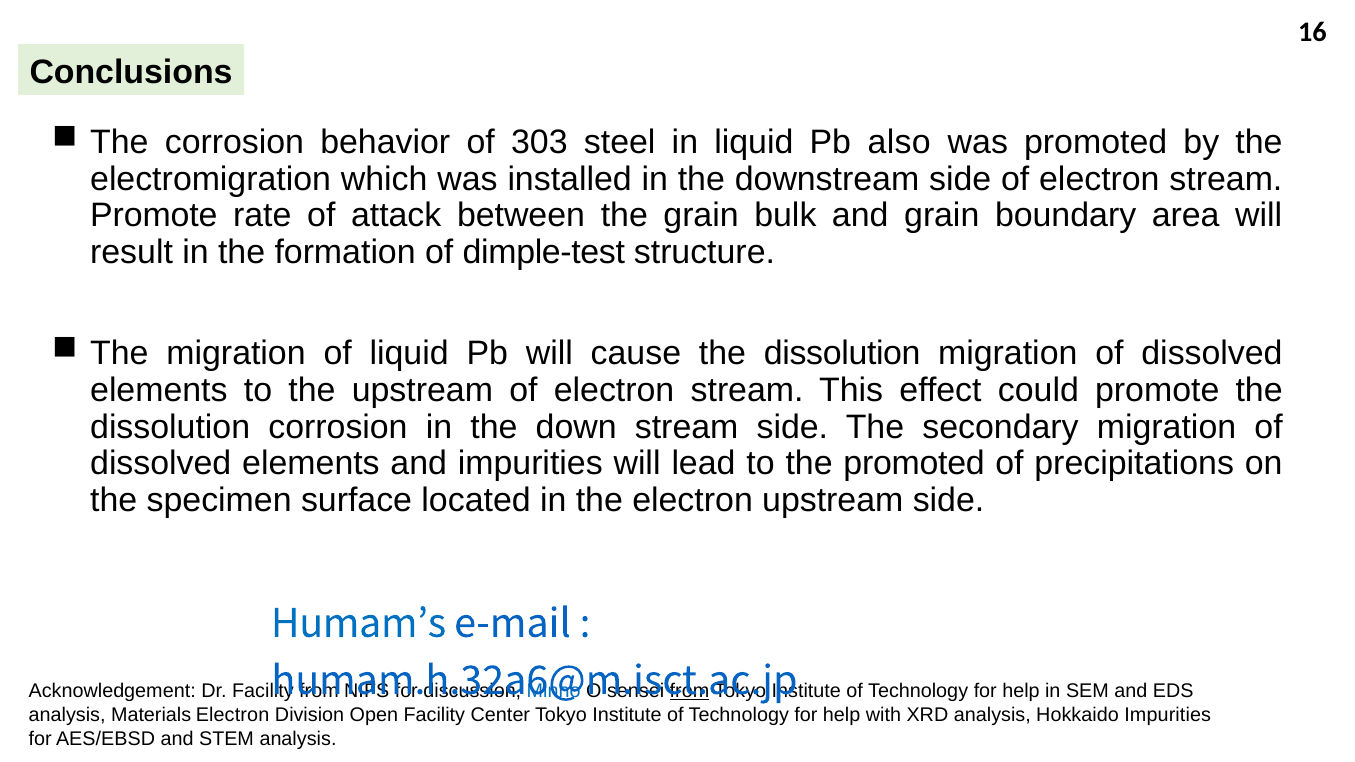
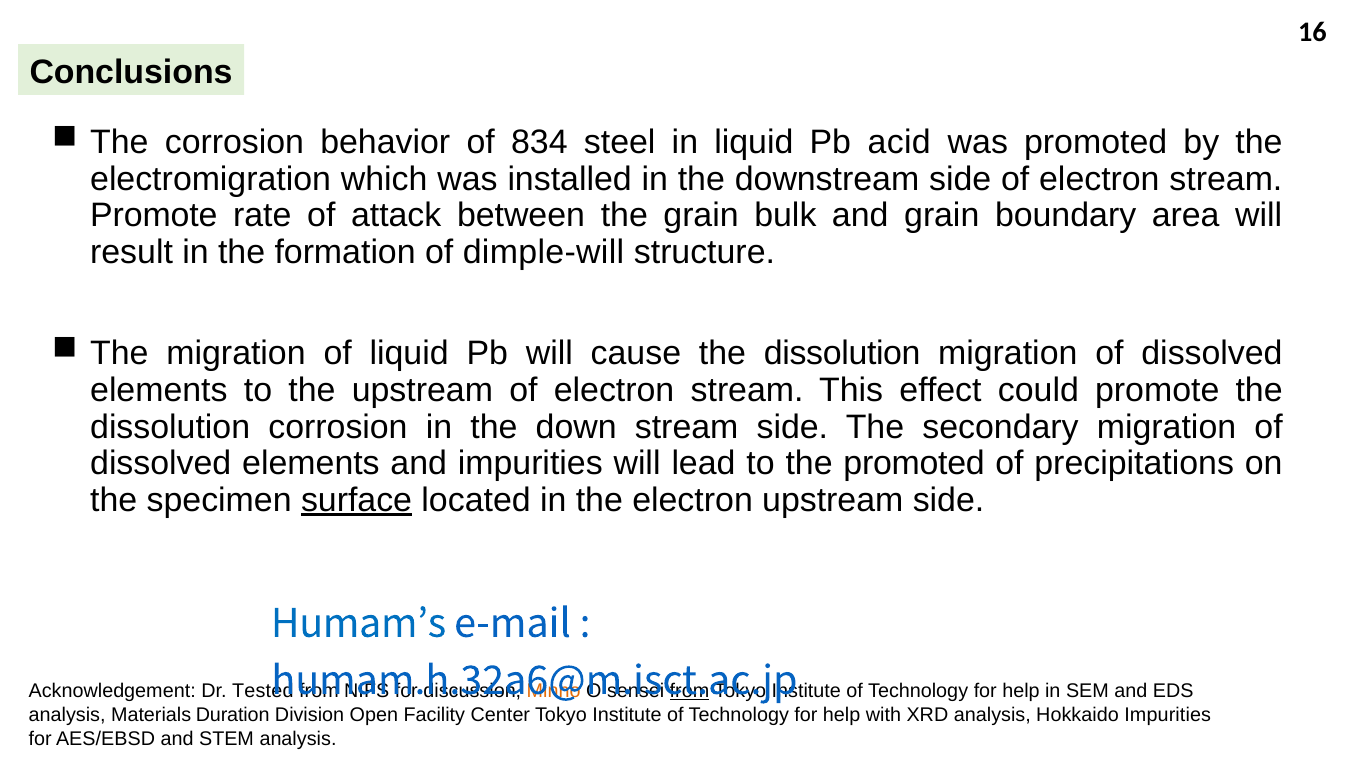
303: 303 -> 834 (539, 143)
also: also -> acid (899, 143)
dimple-test: dimple-test -> dimple-will (543, 252)
surface underline: none -> present (357, 500)
Dr Facility: Facility -> Tested (263, 691)
Minho colour: blue -> orange (554, 691)
Materials Electron: Electron -> Duration (233, 715)
